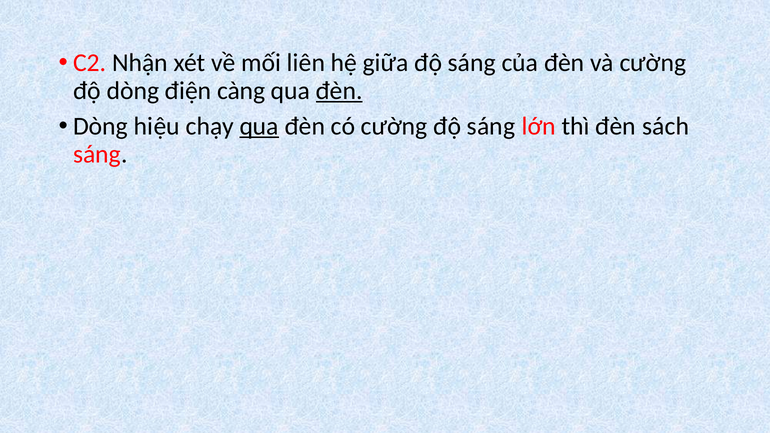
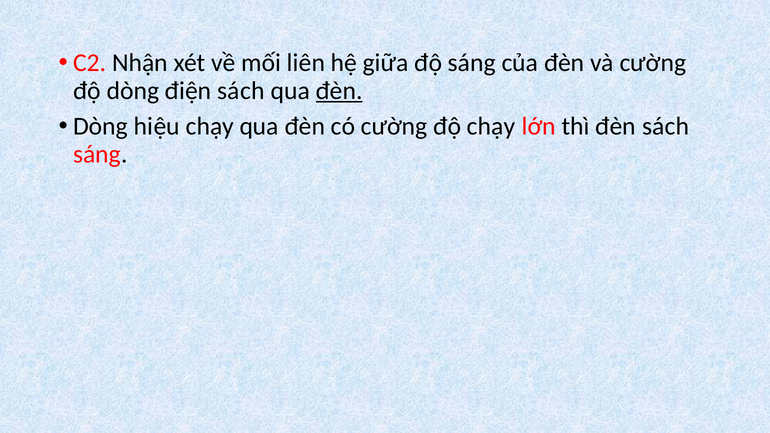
điện càng: càng -> sách (241, 91)
qua underline: present -> none (259, 126)
cường độ sáng: sáng -> chạy (491, 126)
